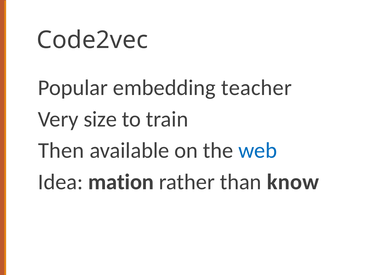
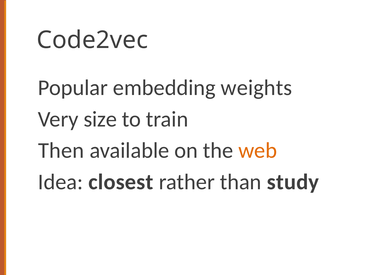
teacher: teacher -> weights (256, 88)
web colour: blue -> orange (258, 150)
mation: mation -> closest (121, 182)
know: know -> study (293, 182)
